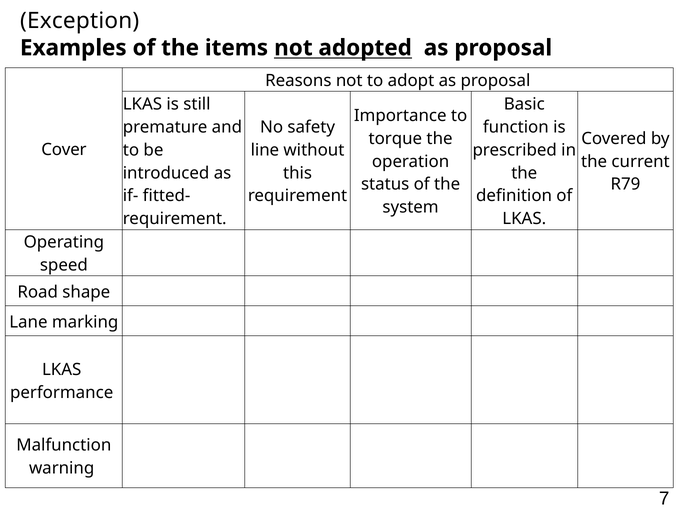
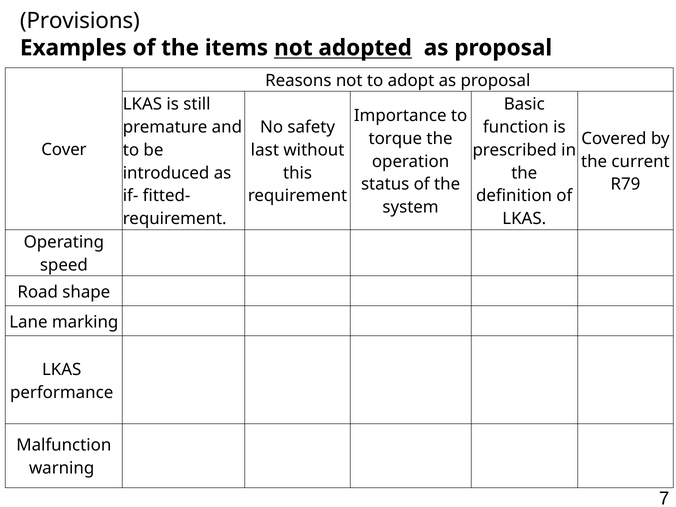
Exception: Exception -> Provisions (80, 21)
line: line -> last (265, 150)
